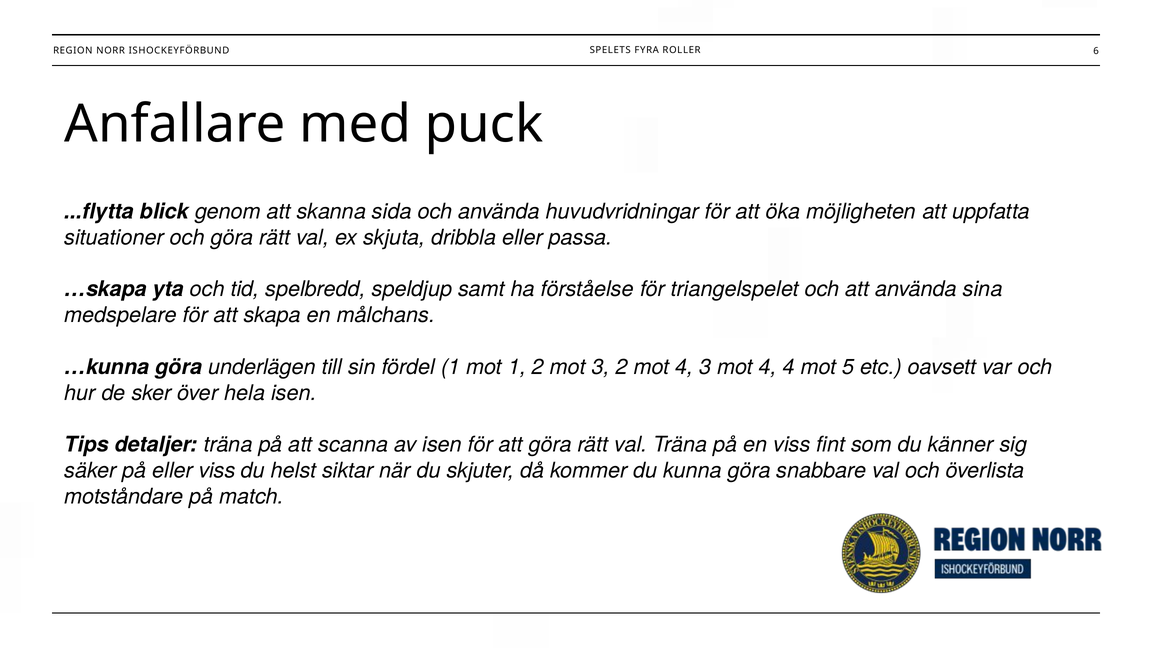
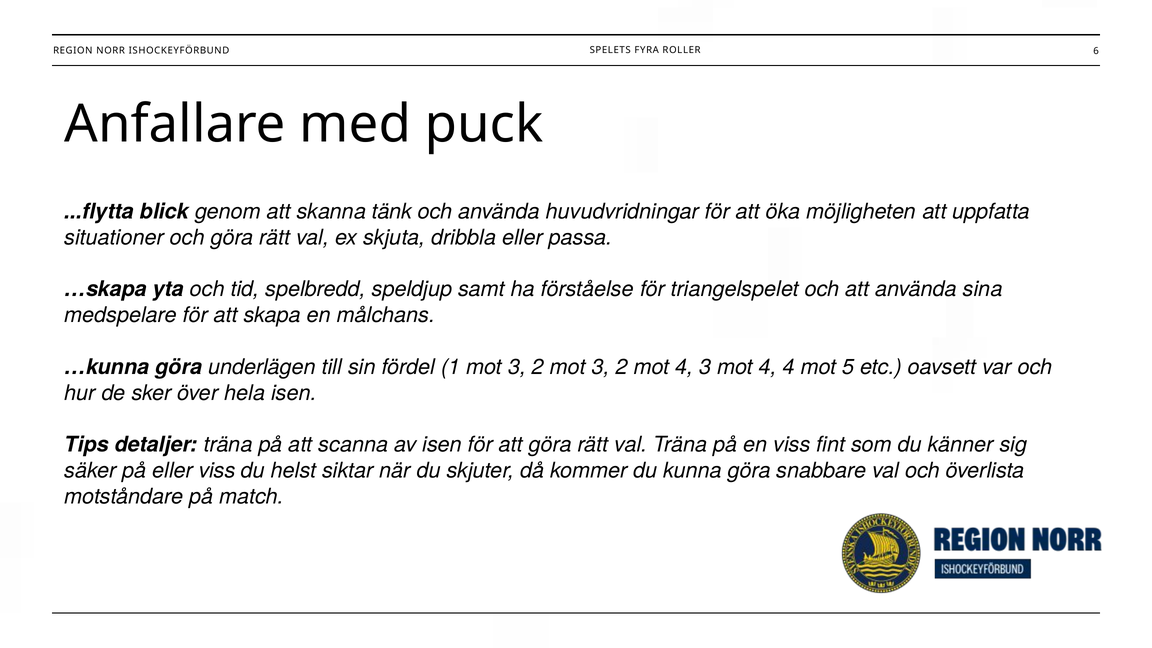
sida: sida -> tänk (392, 211)
1 mot 1: 1 -> 3 (517, 367)
